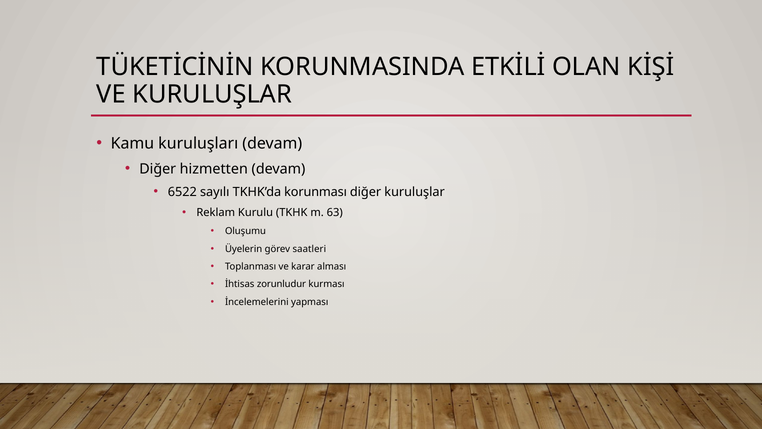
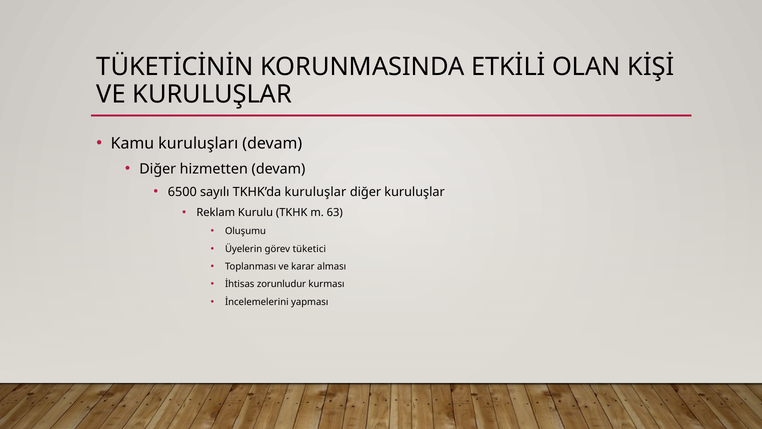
6522: 6522 -> 6500 (182, 192)
TKHK’da korunması: korunması -> kuruluşlar (315, 192)
saatleri: saatleri -> tüketici (309, 249)
